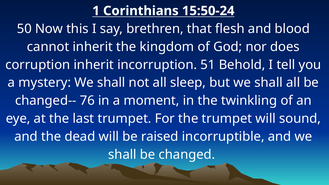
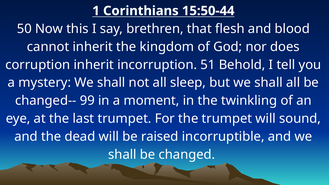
15:50-24: 15:50-24 -> 15:50-44 (208, 11)
76: 76 -> 99 (87, 101)
